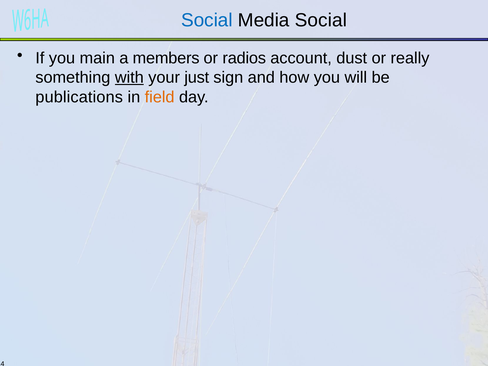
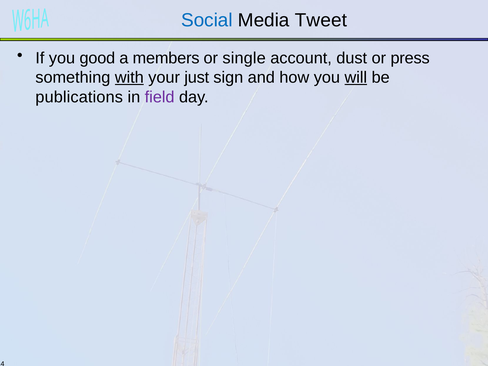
Media Social: Social -> Tweet (321, 20)
main: main -> good (97, 58)
radios: radios -> single (244, 58)
really: really -> press (410, 58)
will underline: none -> present (356, 78)
field colour: orange -> purple (160, 97)
